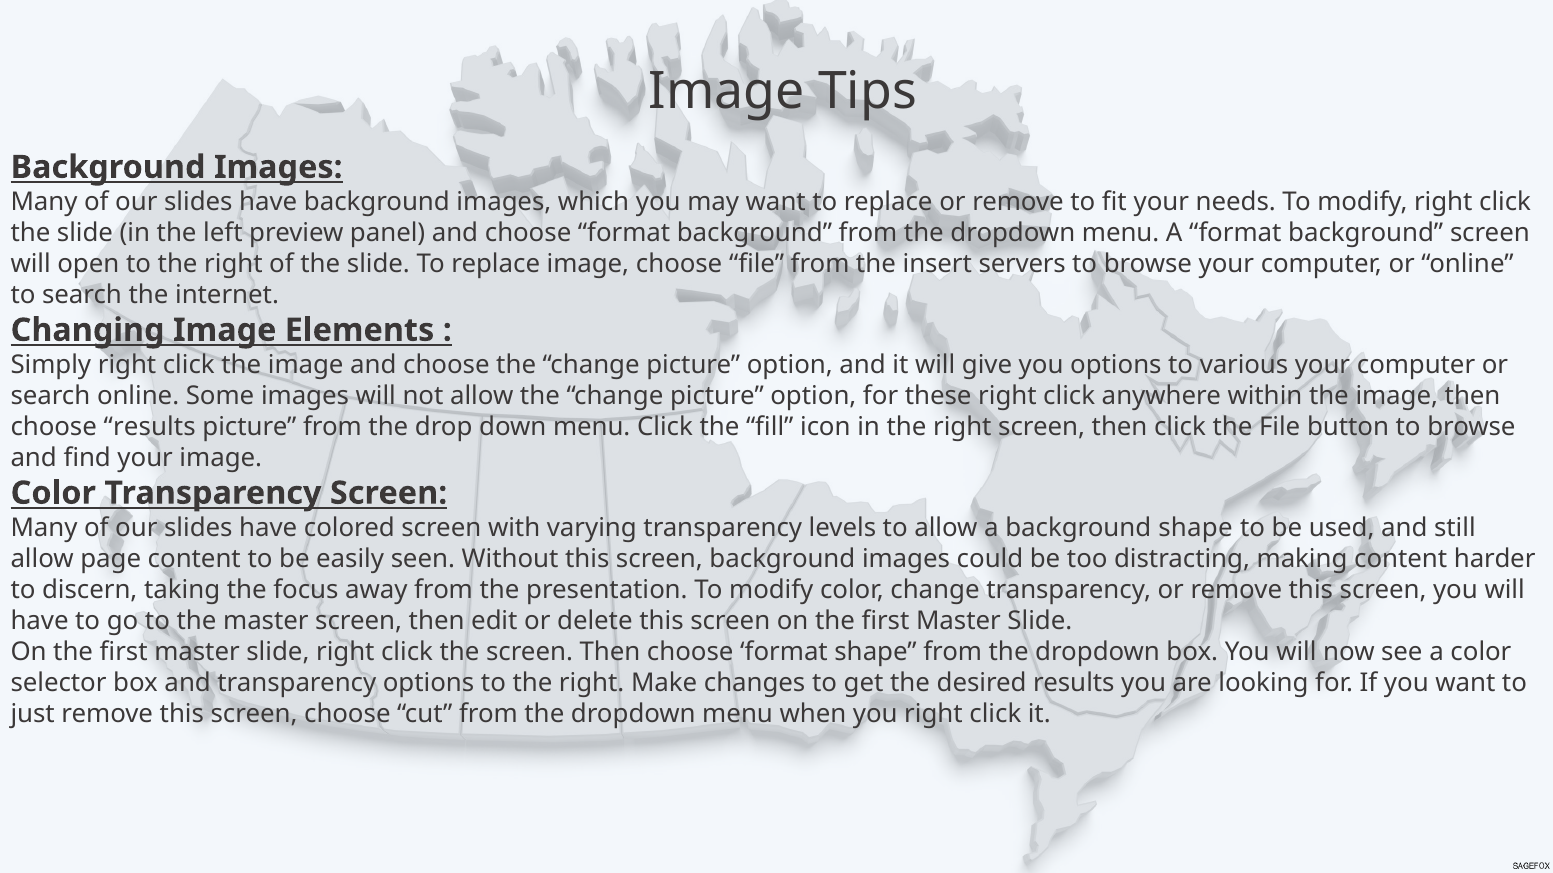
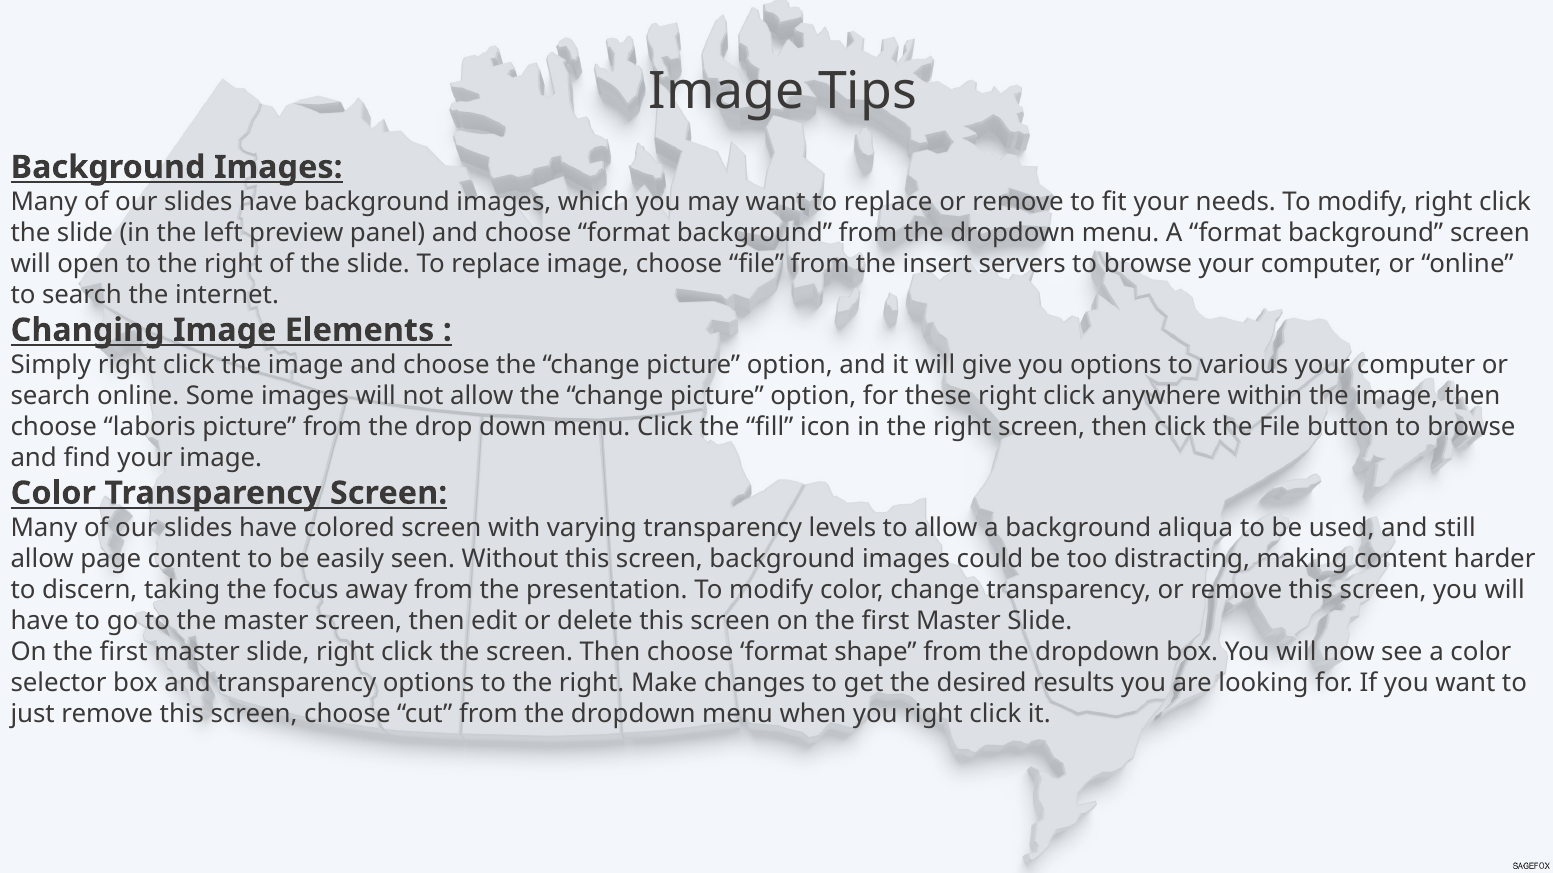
choose results: results -> laboris (150, 427)
background shape: shape -> aliqua (1195, 528)
